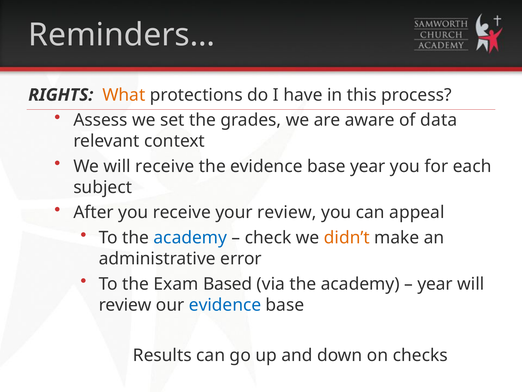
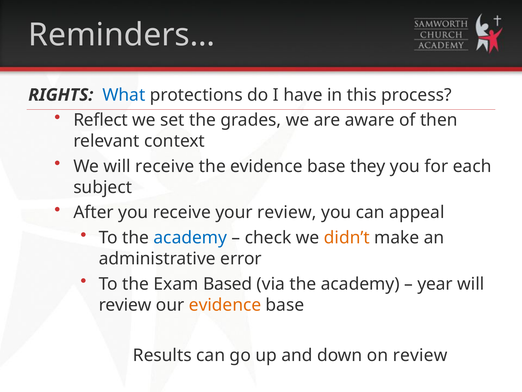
What colour: orange -> blue (124, 95)
Assess: Assess -> Reflect (101, 120)
data: data -> then (439, 120)
base year: year -> they (368, 166)
evidence colour: blue -> orange (225, 305)
on checks: checks -> review (420, 355)
